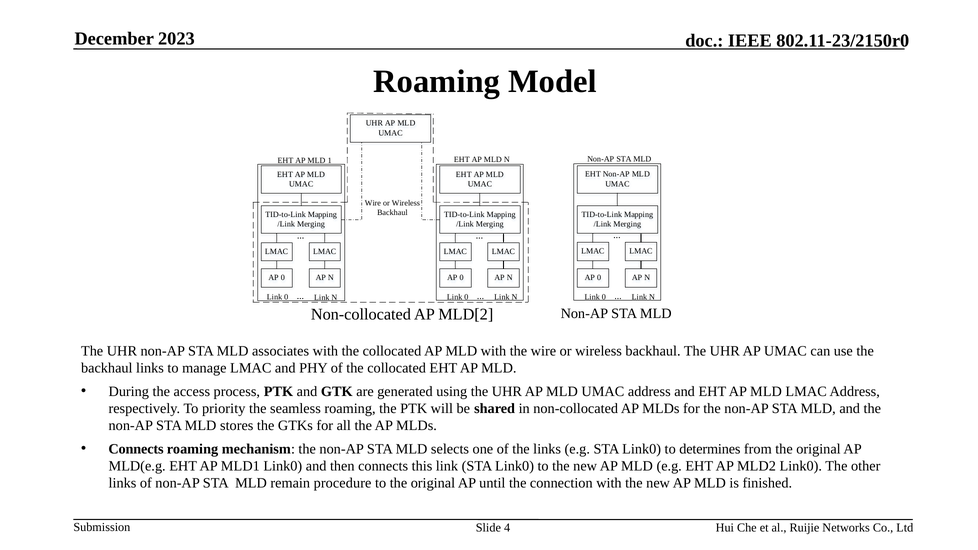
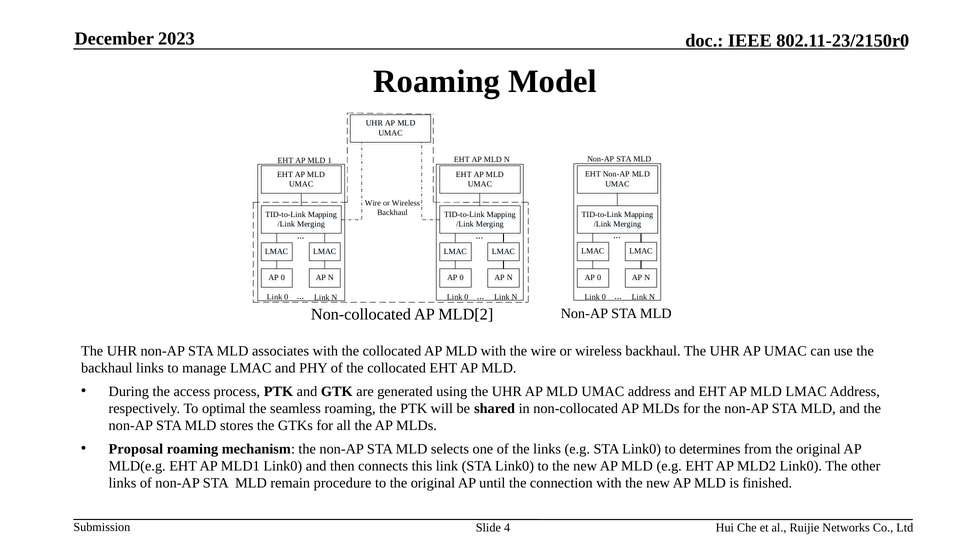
priority: priority -> optimal (224, 409)
Connects: Connects -> Proposal (136, 449)
